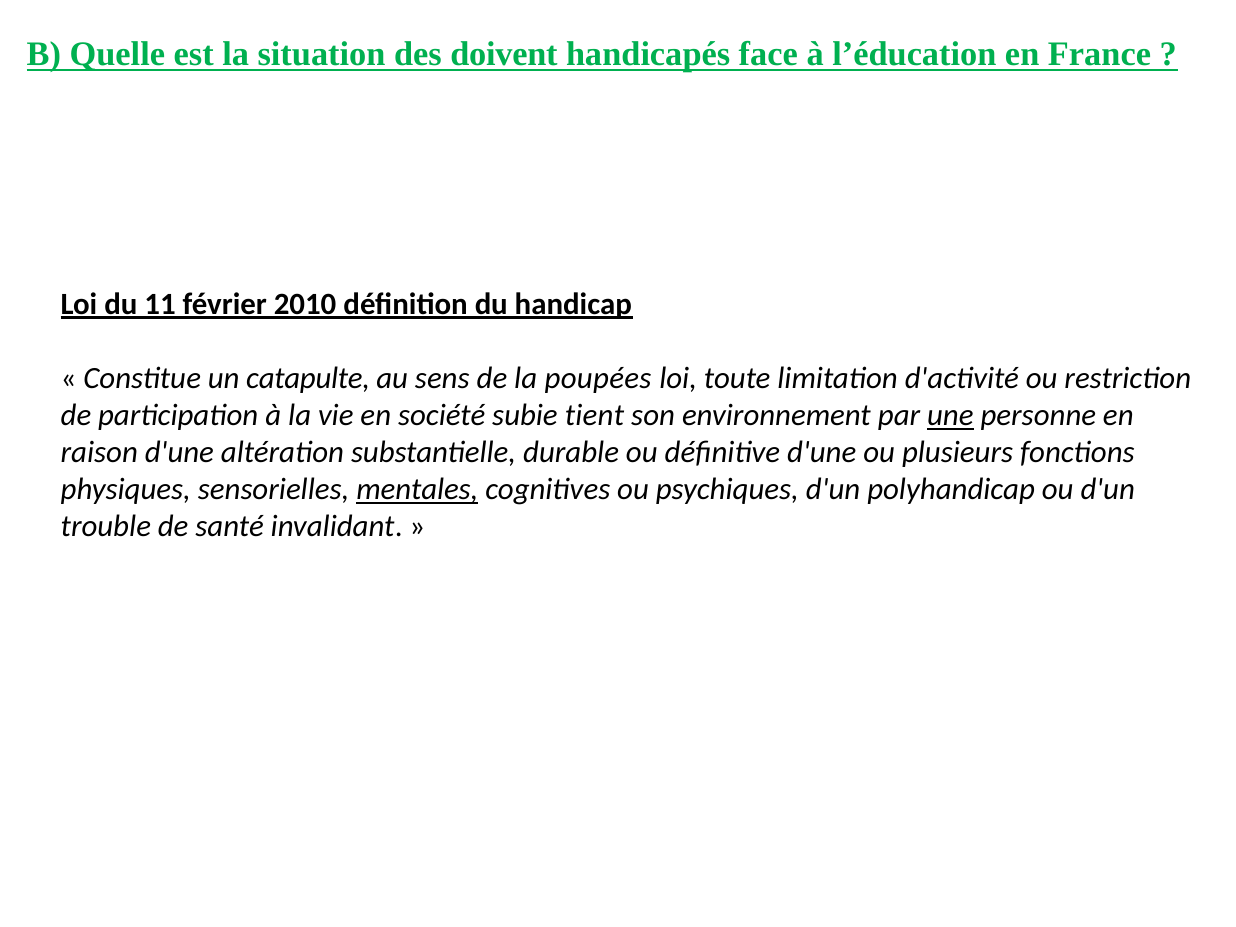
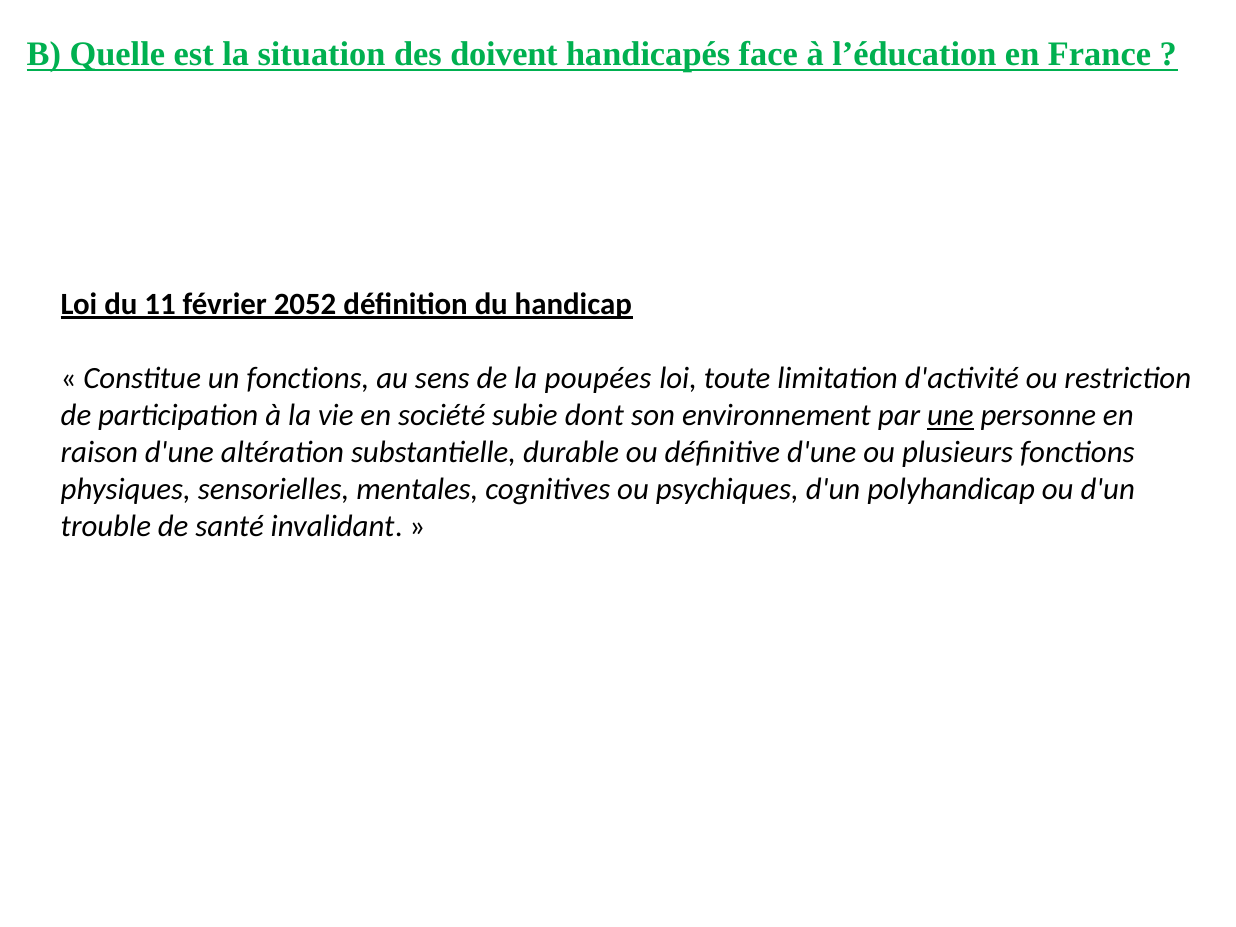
2010: 2010 -> 2052 (305, 304)
un catapulte: catapulte -> fonctions (308, 378)
tient: tient -> dont (594, 415)
mentales underline: present -> none (417, 490)
